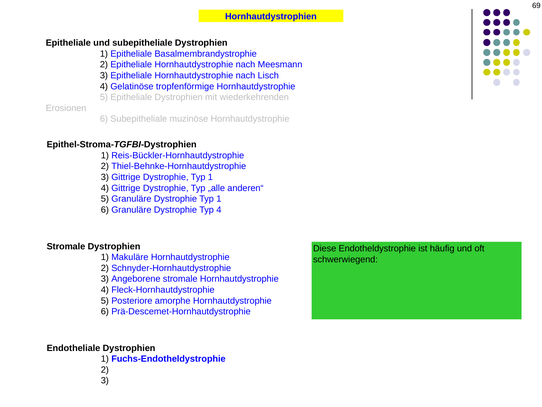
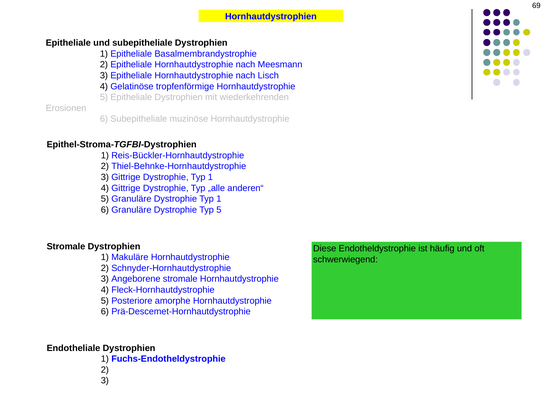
Typ 4: 4 -> 5 (219, 209)
